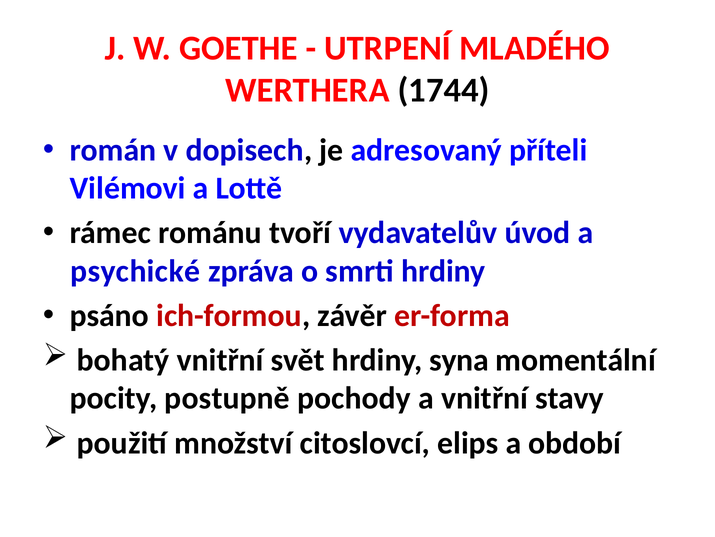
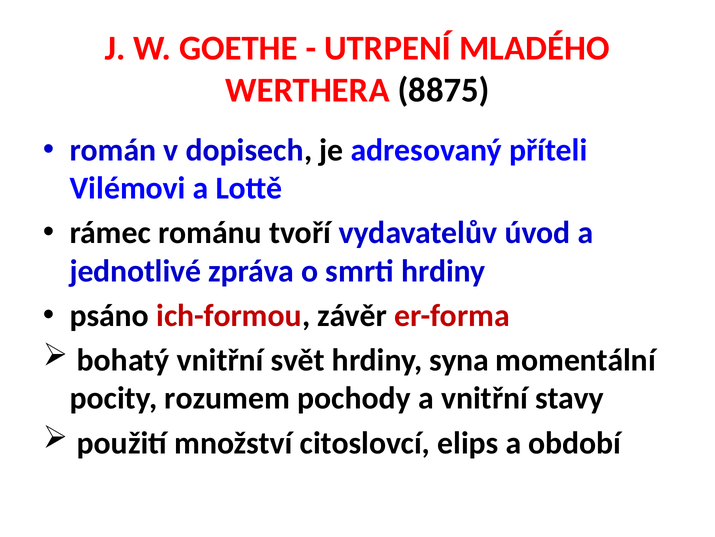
1744: 1744 -> 8875 (444, 90)
psychické: psychické -> jednotlivé (135, 271)
postupně: postupně -> rozumem (227, 398)
